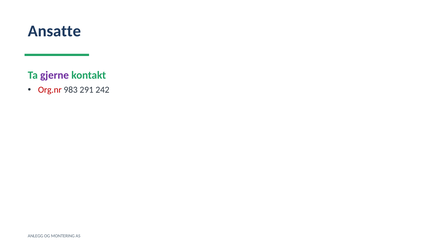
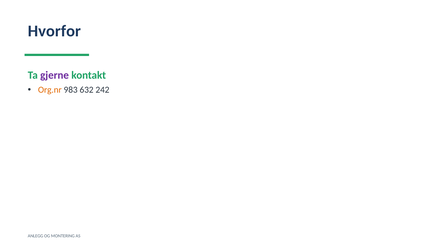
Ansatte: Ansatte -> Hvorfor (54, 31)
Org.nr colour: red -> orange (50, 90)
291: 291 -> 632 (87, 90)
